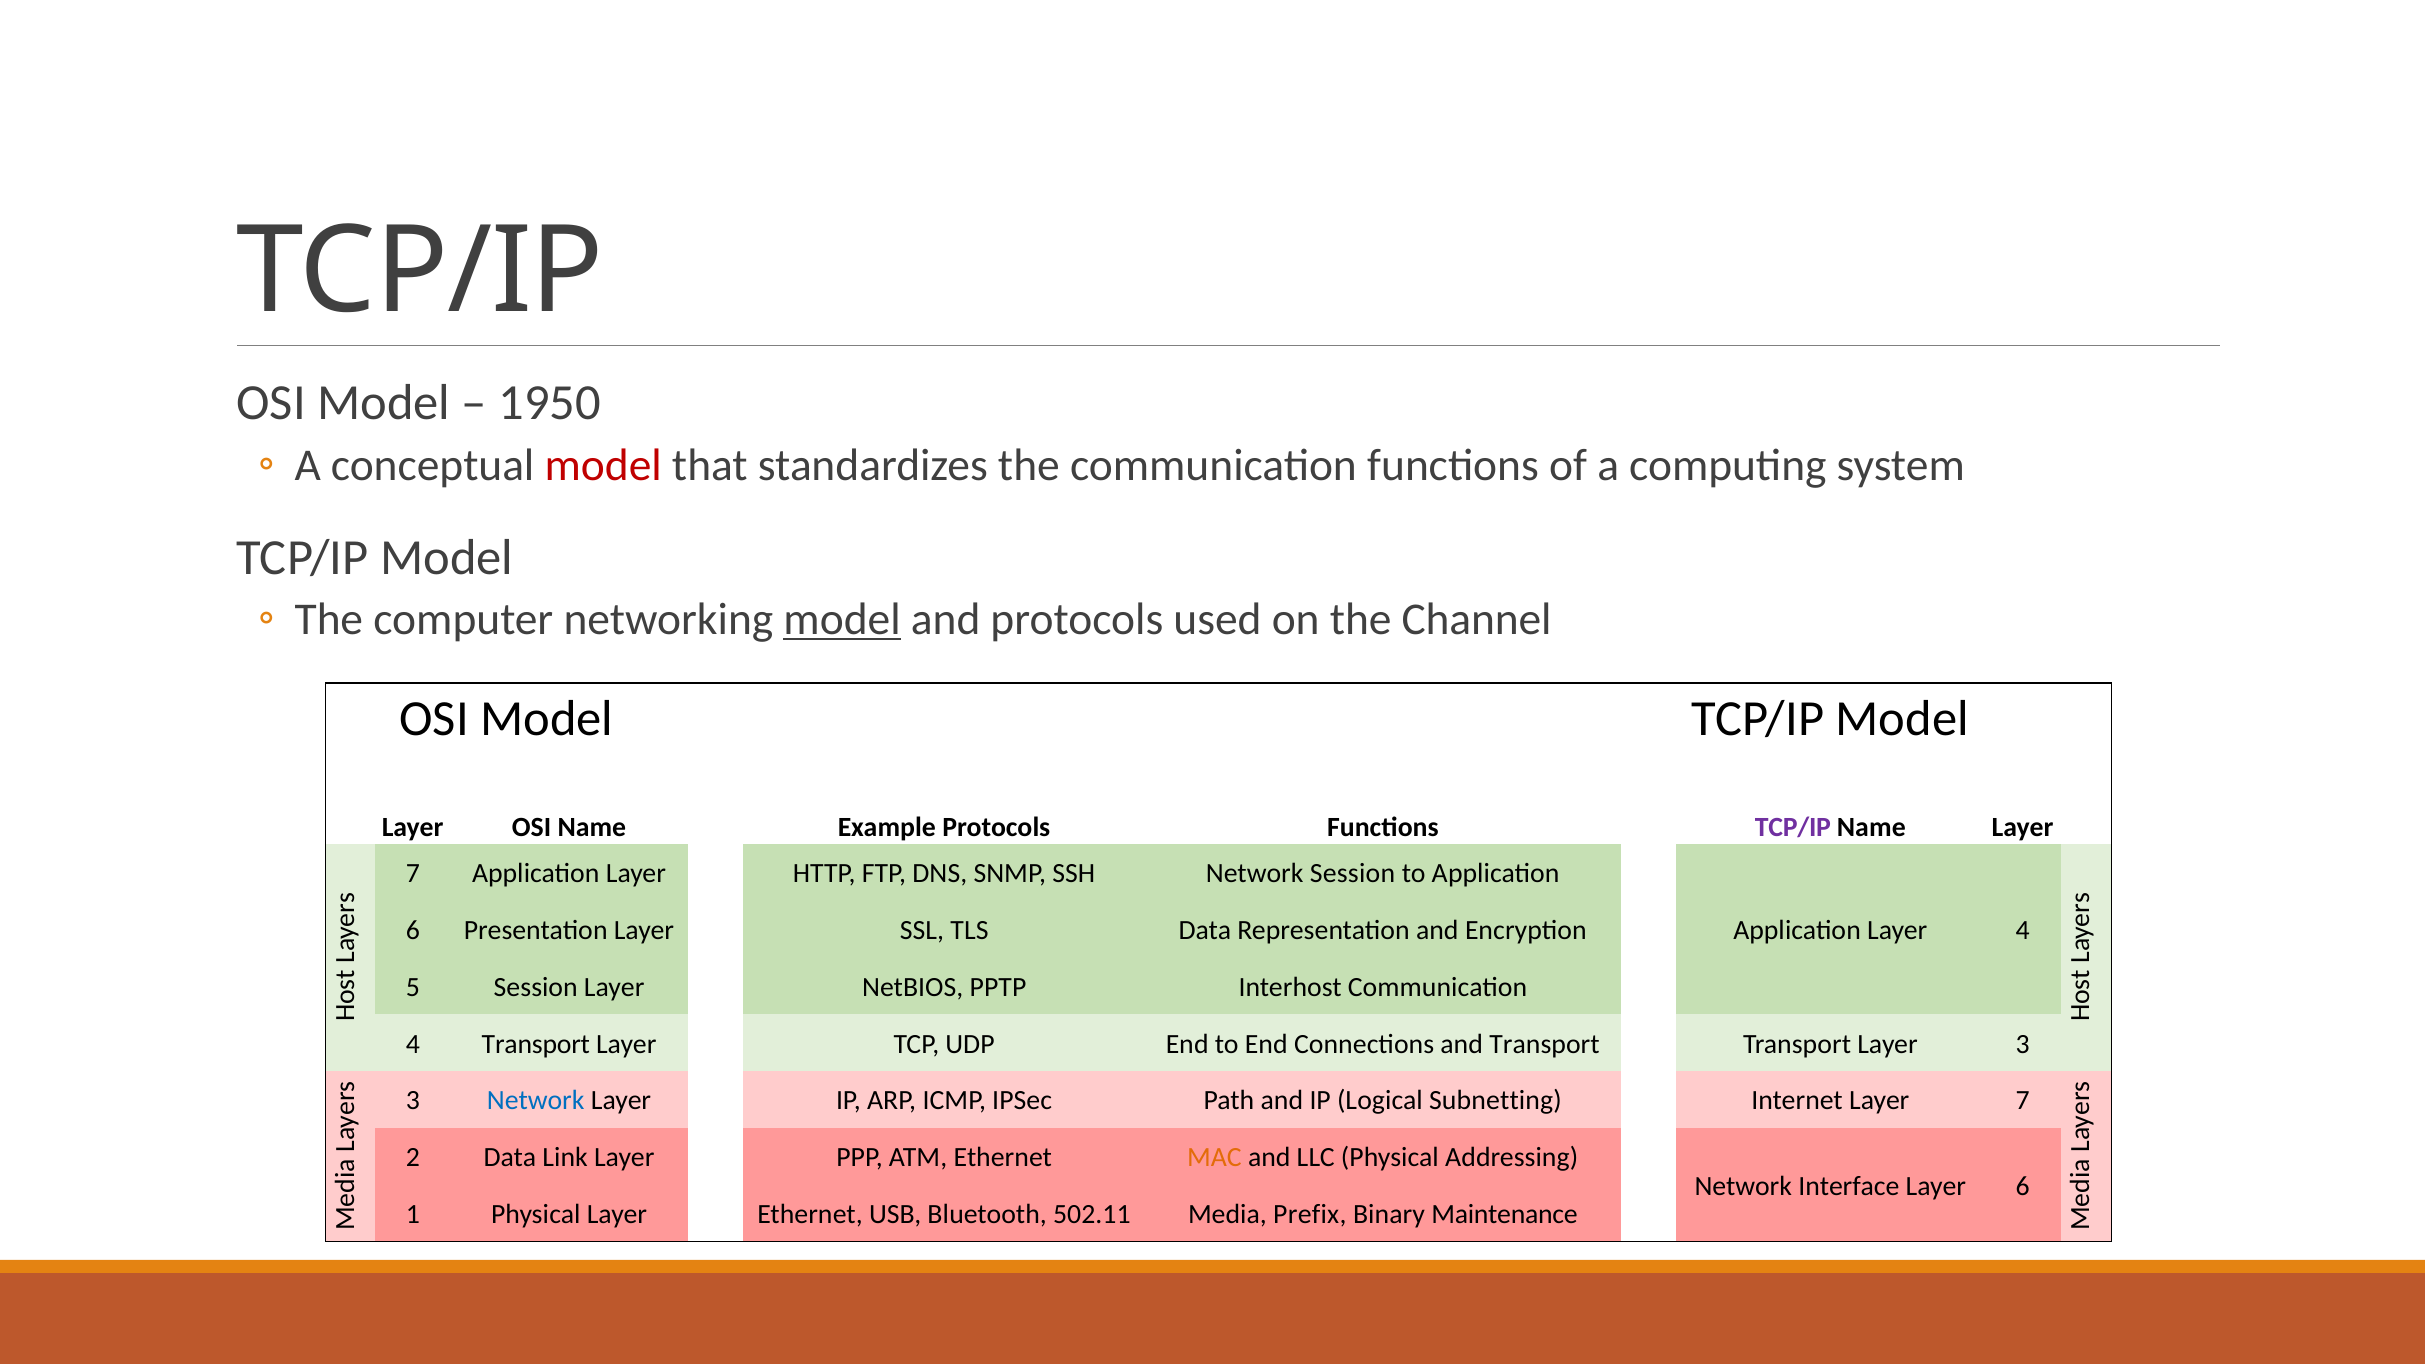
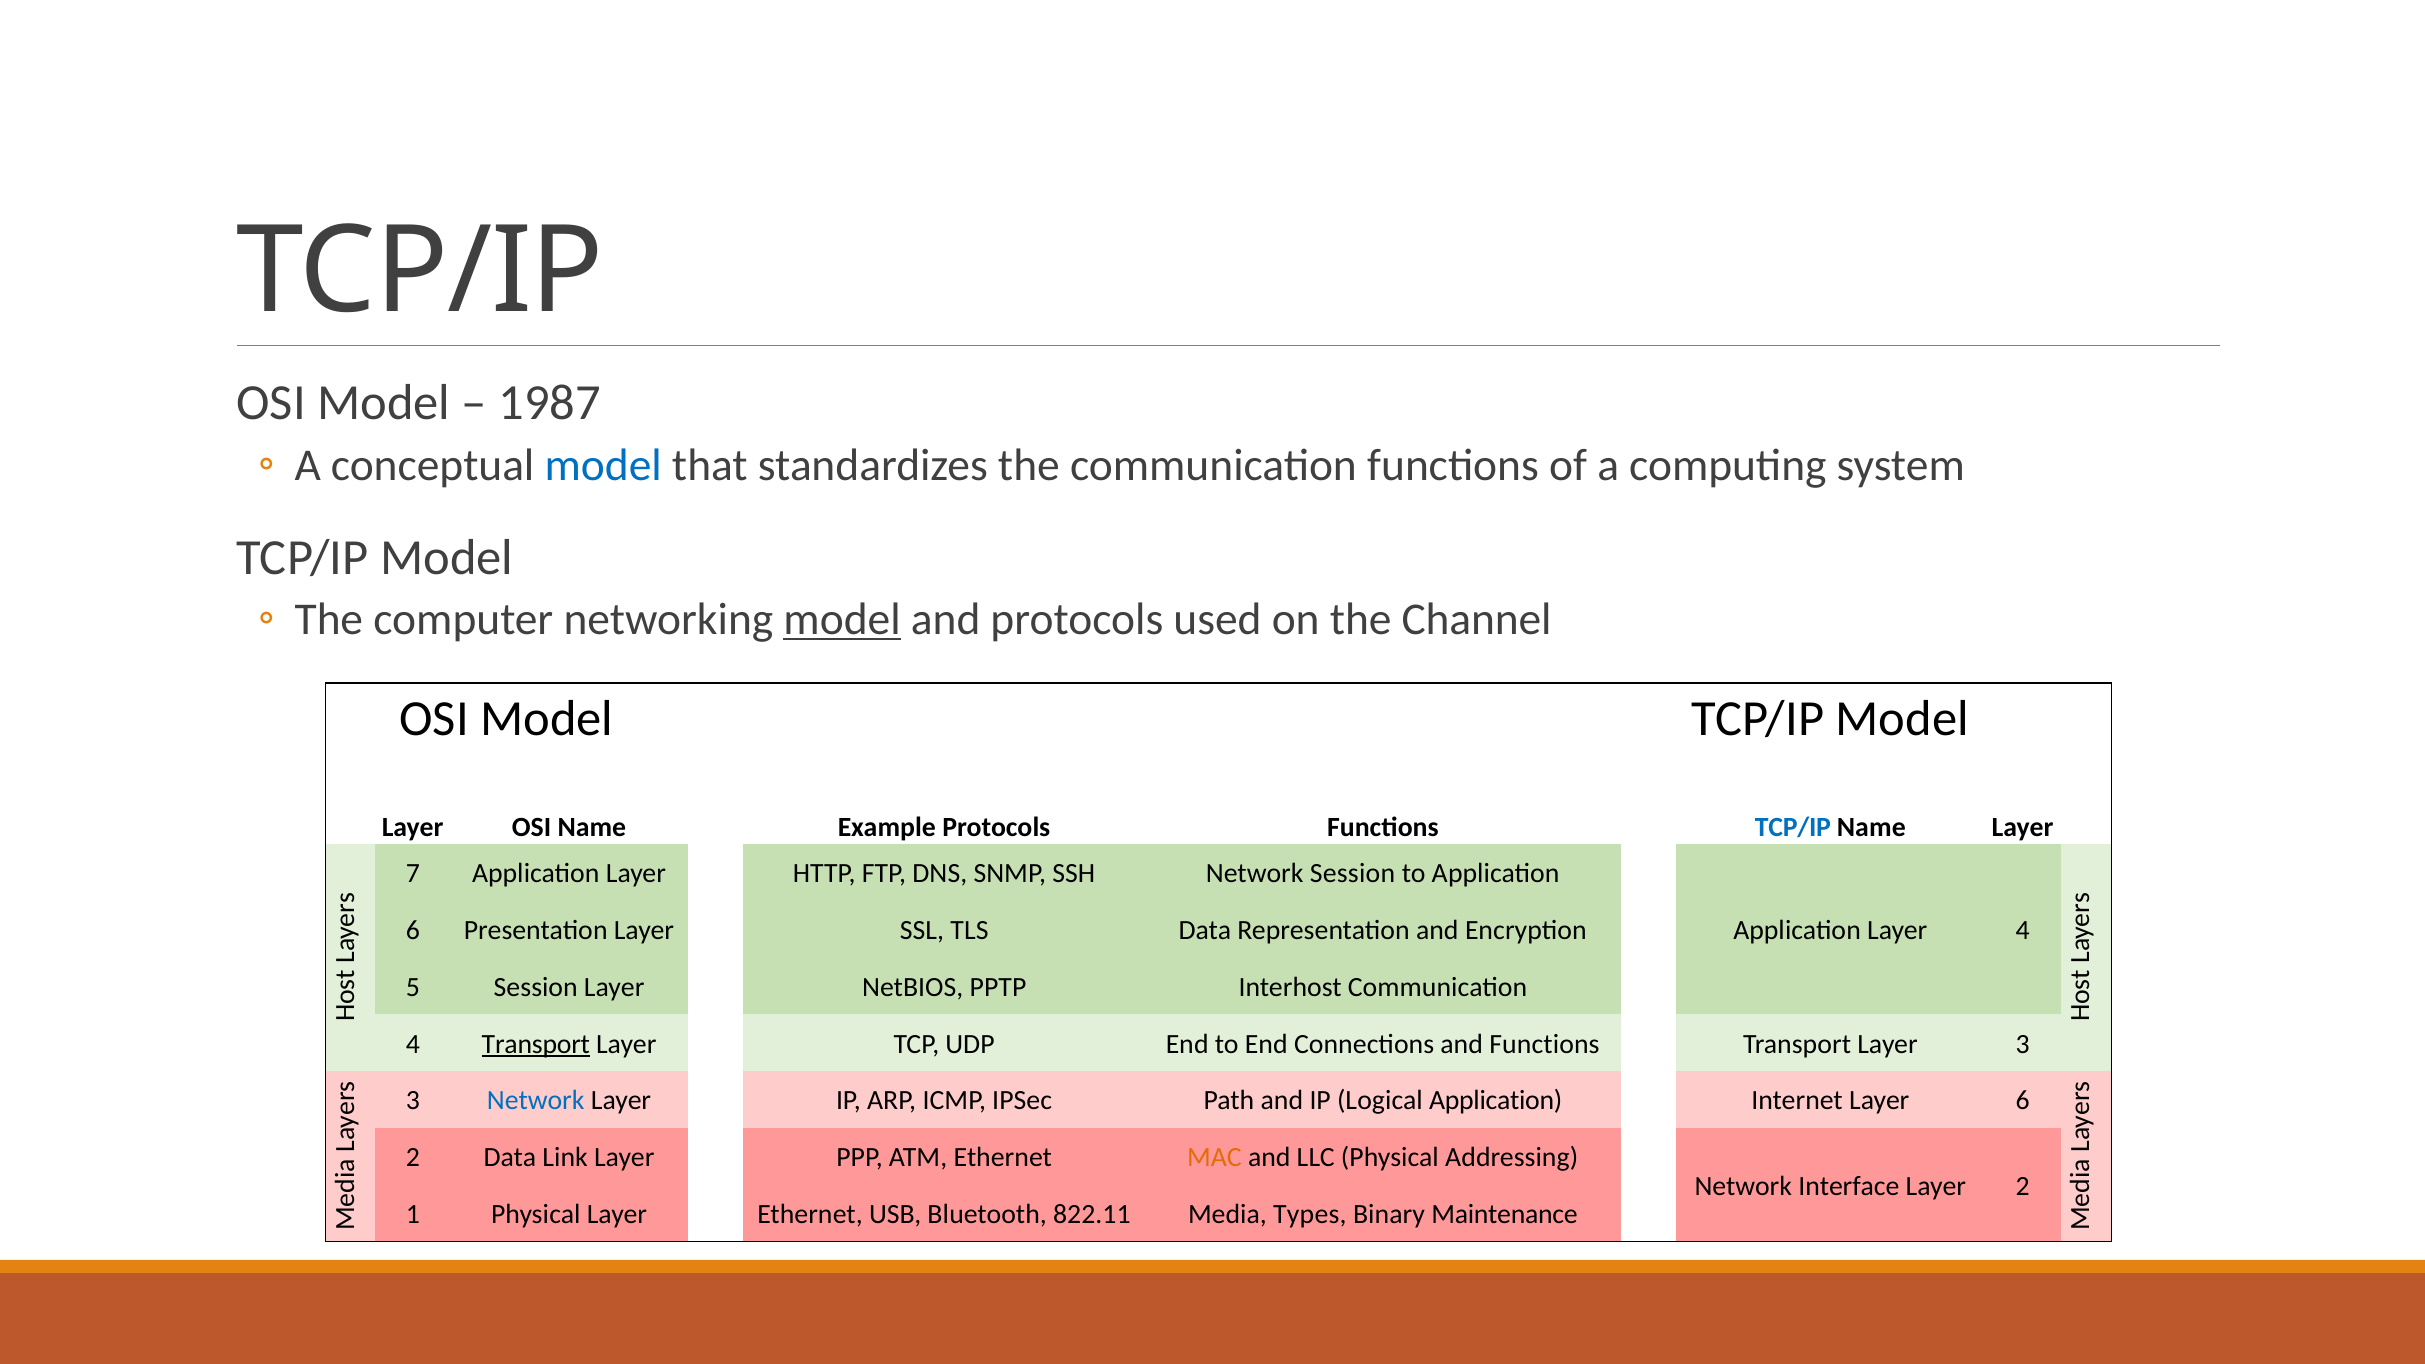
1950: 1950 -> 1987 (550, 403)
model colour: red -> blue (603, 465)
TCP/IP colour: purple -> blue (1793, 827)
Transport underline: none -> present (536, 1044)
and Transport: Transport -> Functions (1544, 1044)
Logical Subnetting: Subnetting -> Application (1496, 1101)
Layer 7: 7 -> 6 (2023, 1101)
Layer 6: 6 -> 2 (2023, 1186)
502.11: 502.11 -> 822.11 (1092, 1214)
Prefix: Prefix -> Types (1310, 1214)
